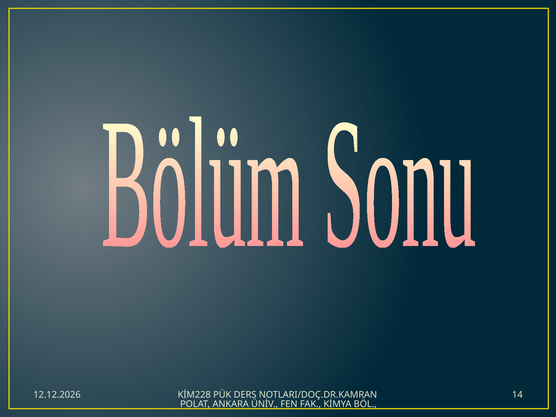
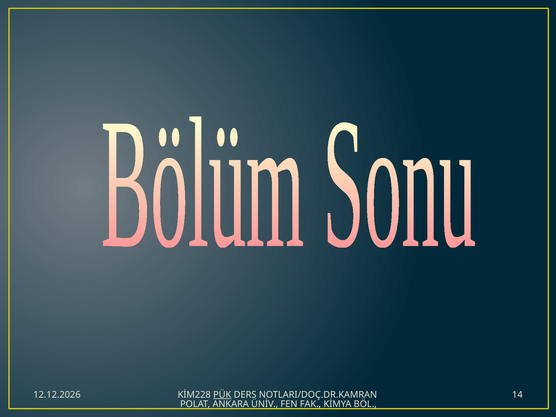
PÜK underline: none -> present (222, 395)
